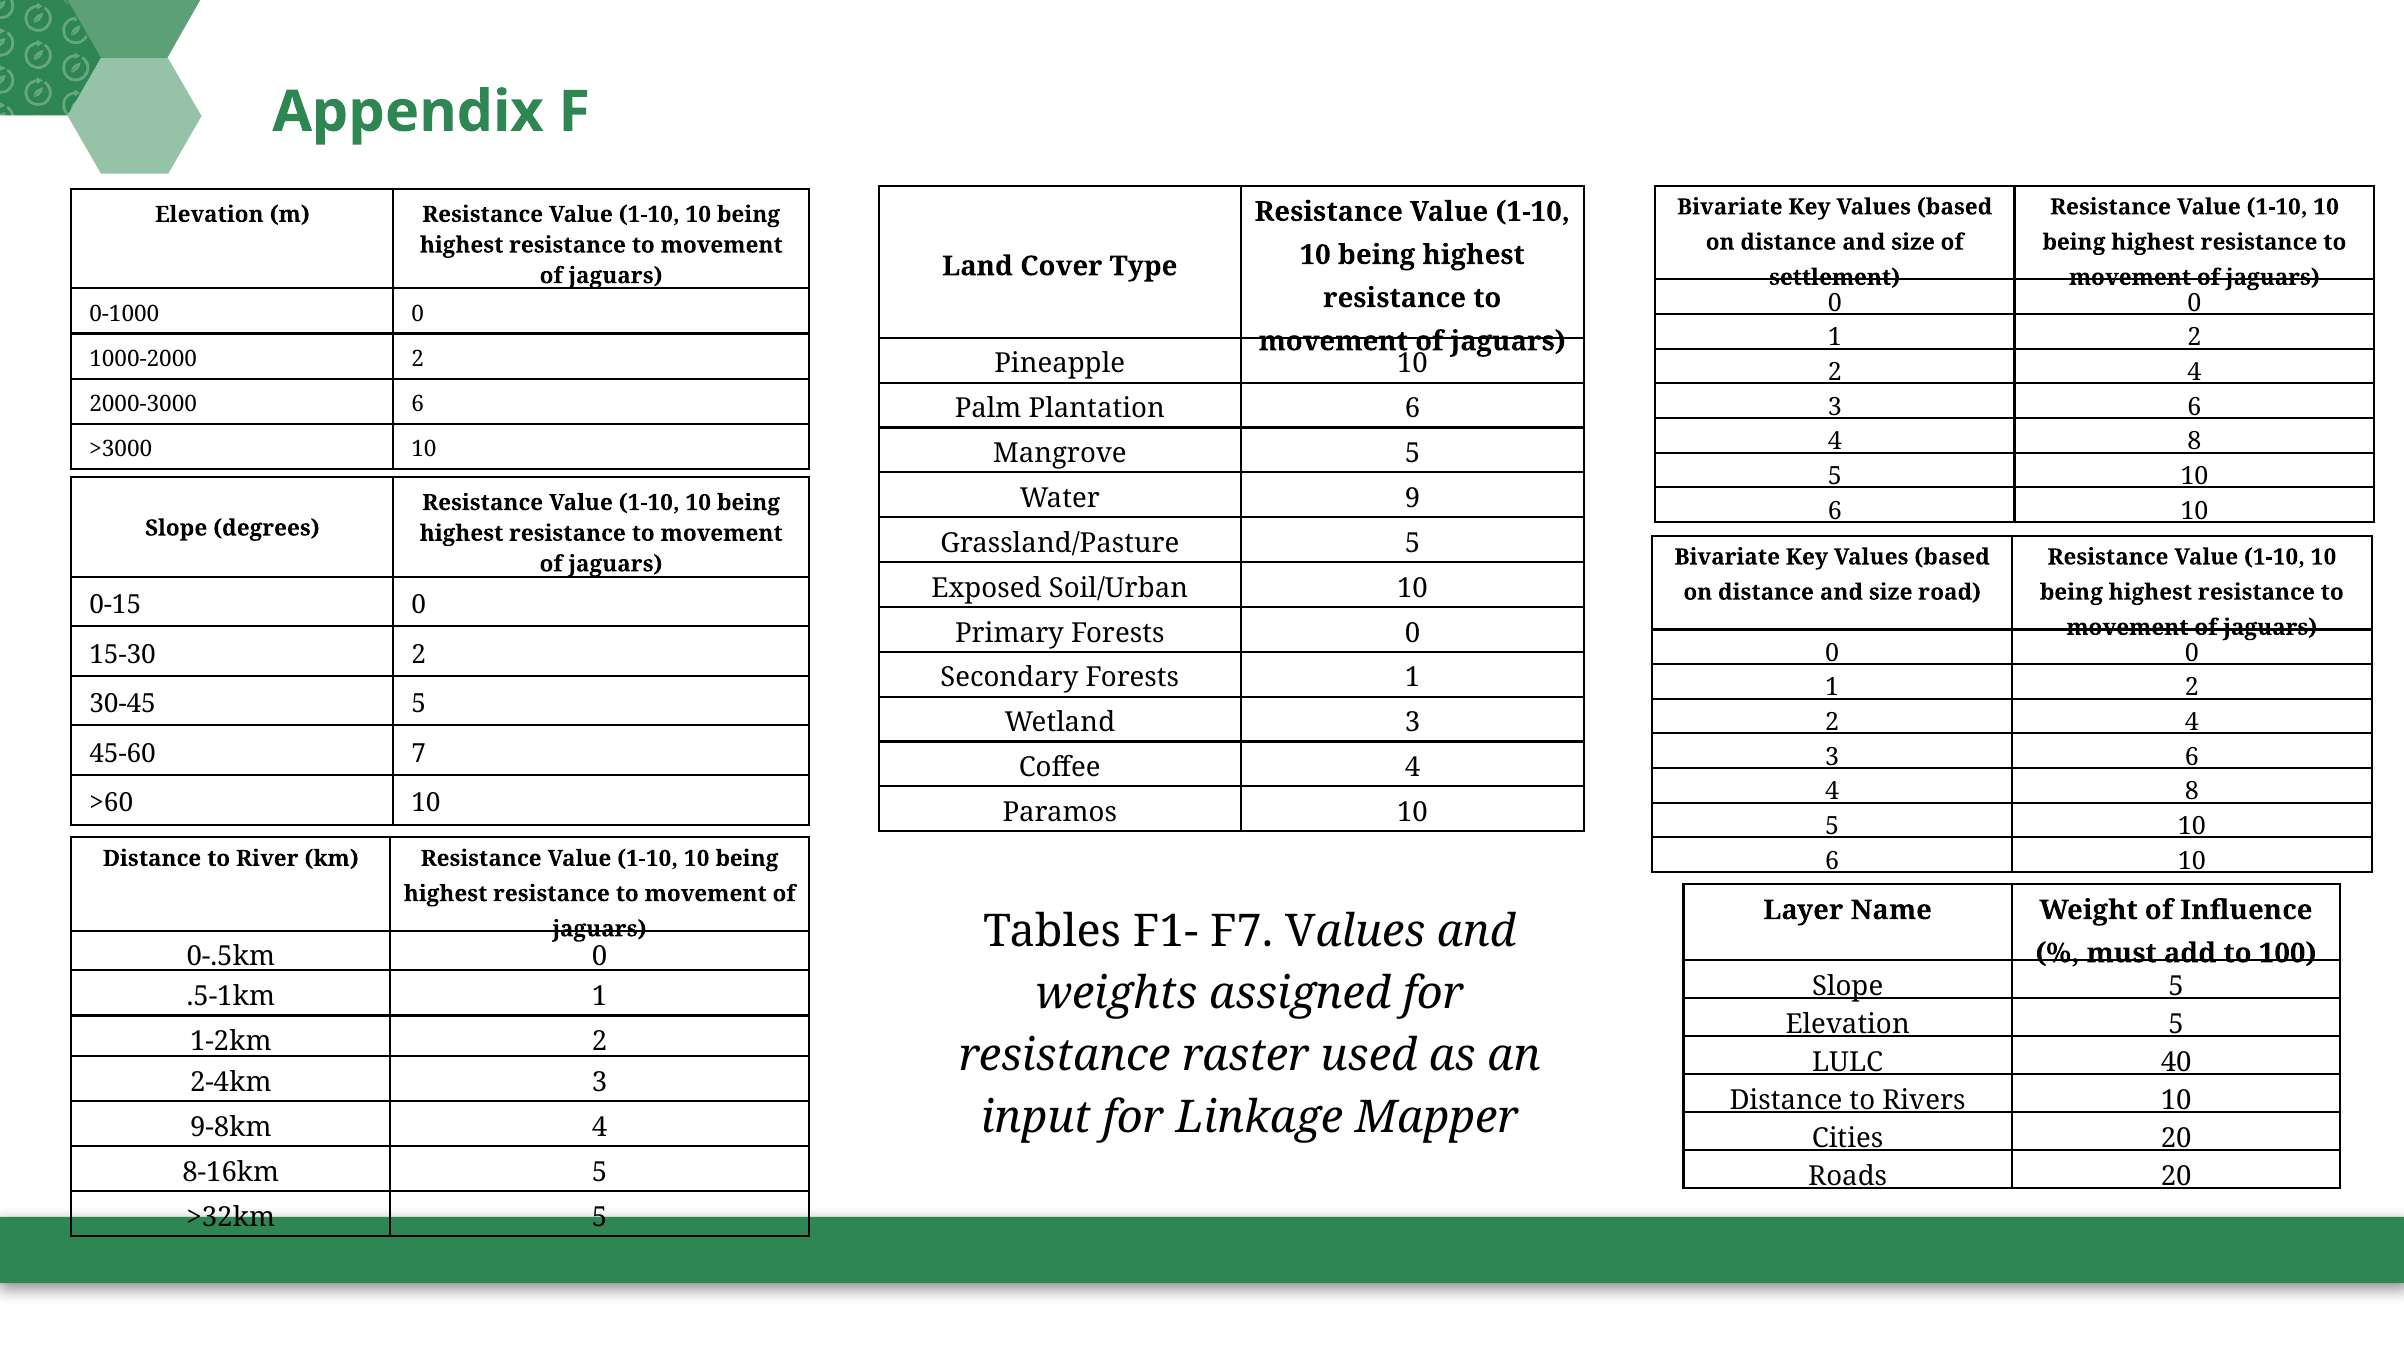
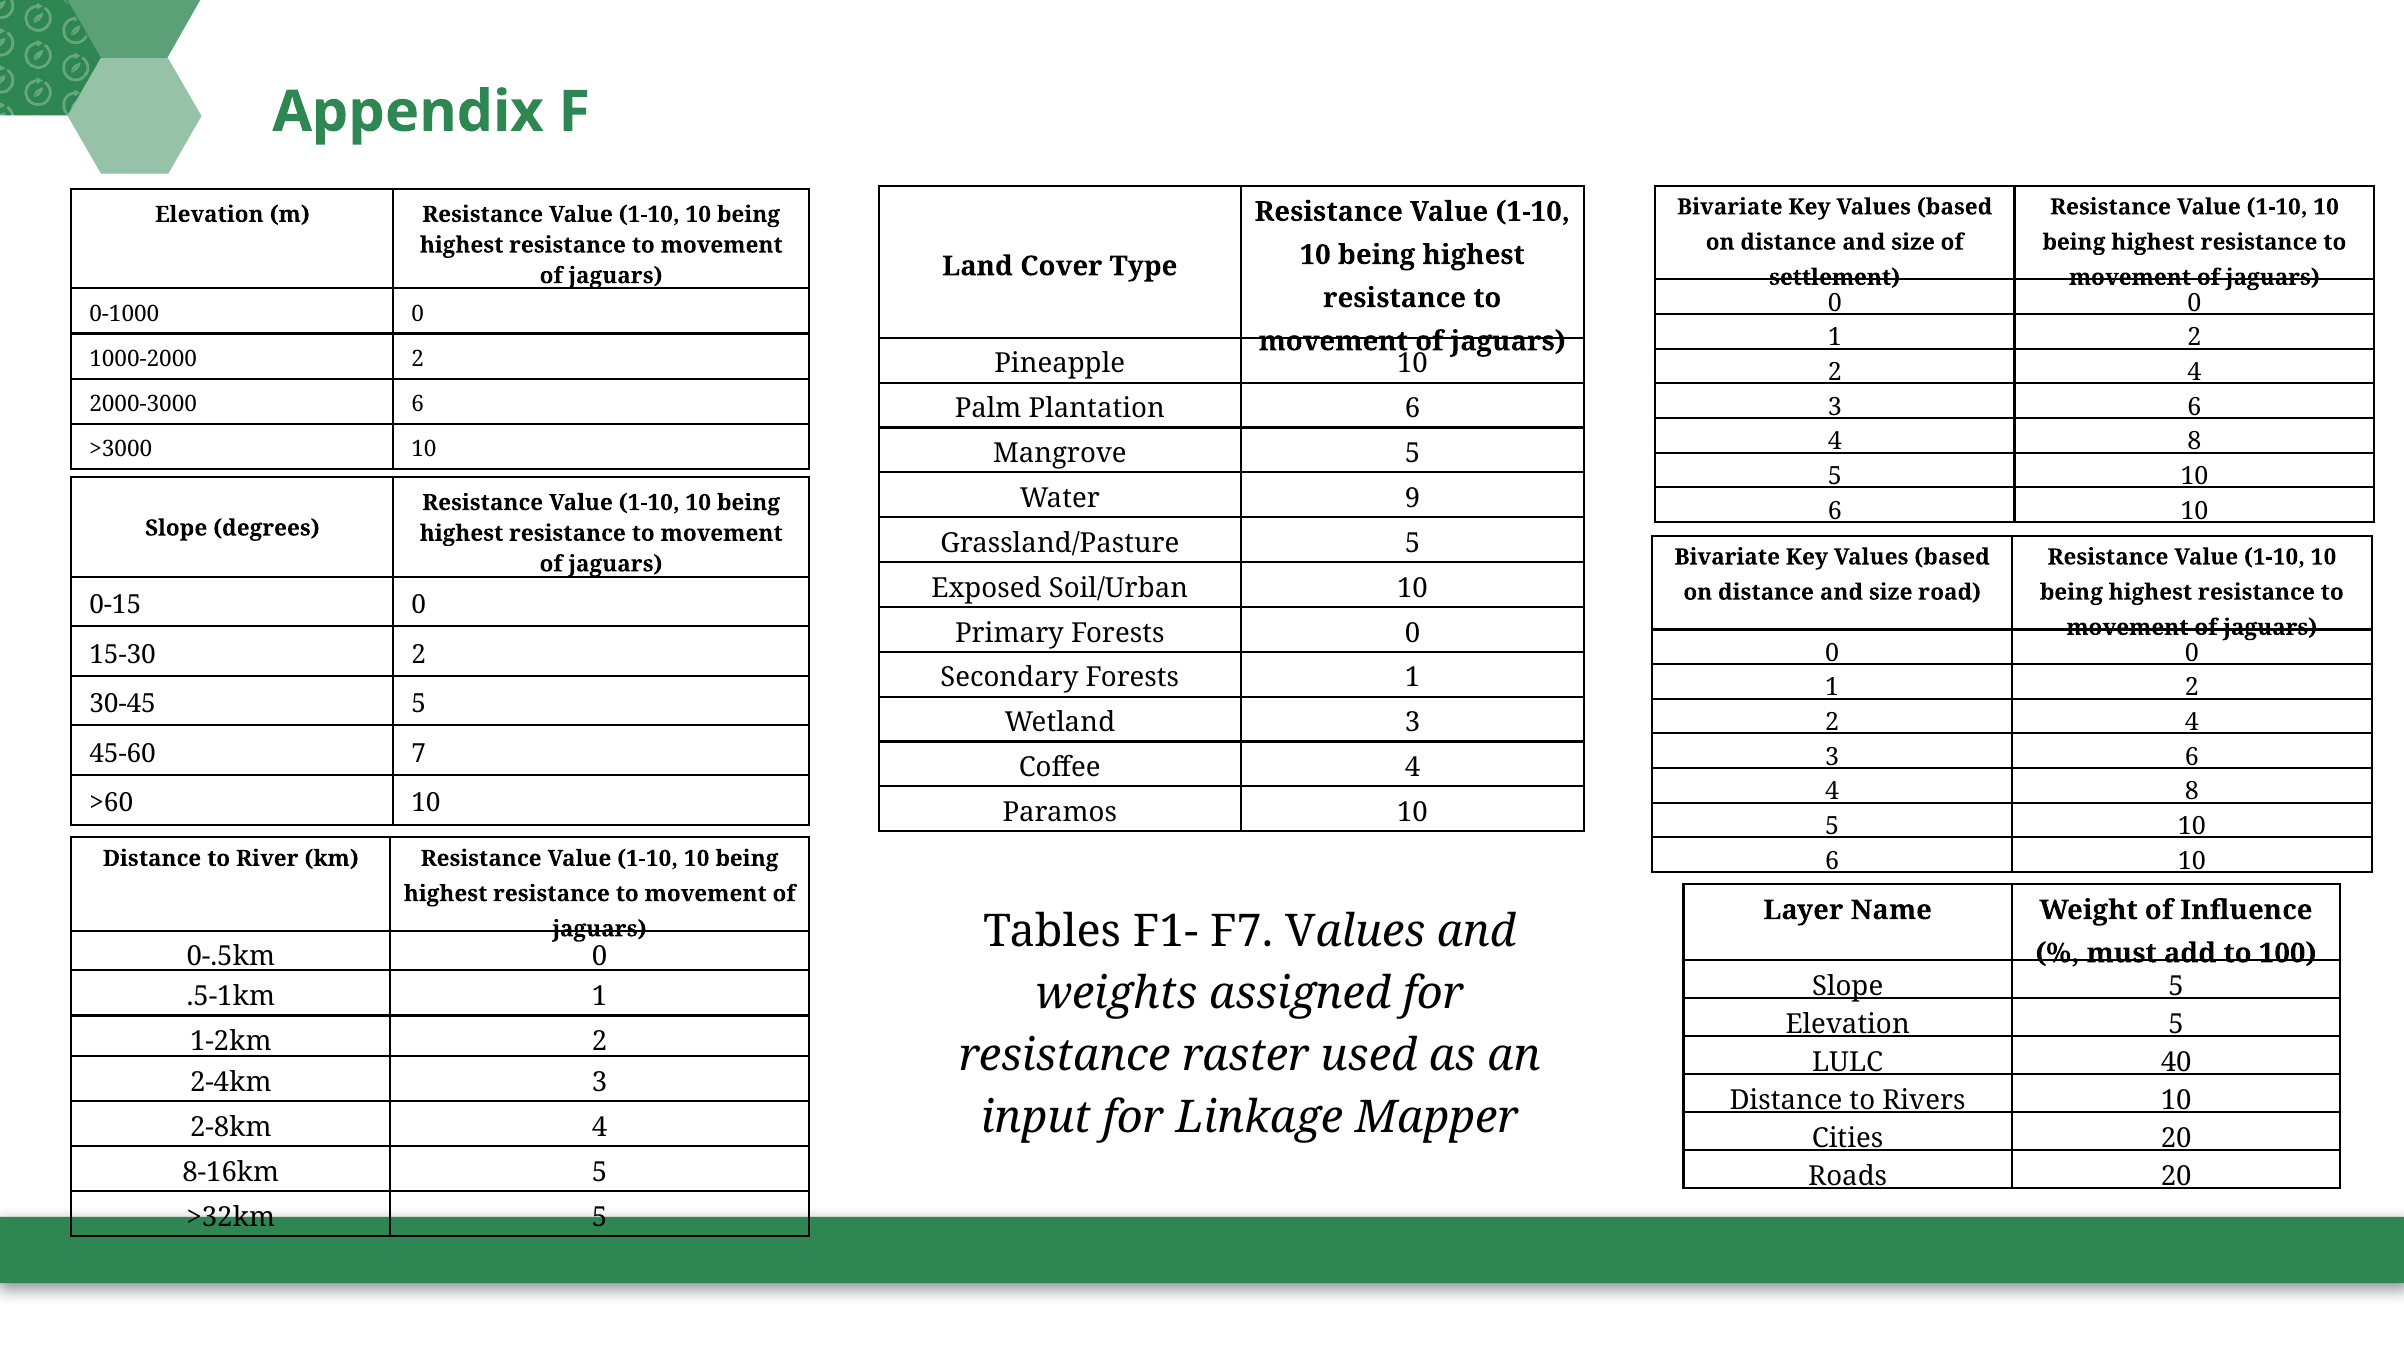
9-8km: 9-8km -> 2-8km (231, 1128)
